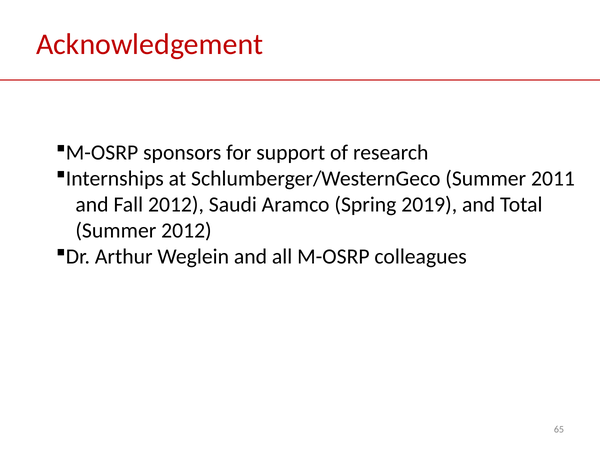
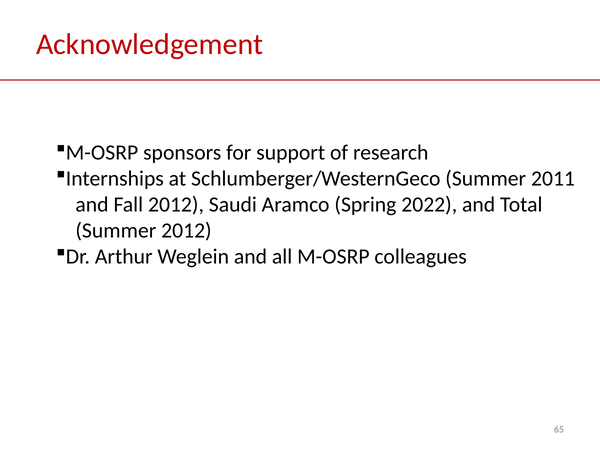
2019: 2019 -> 2022 (429, 204)
